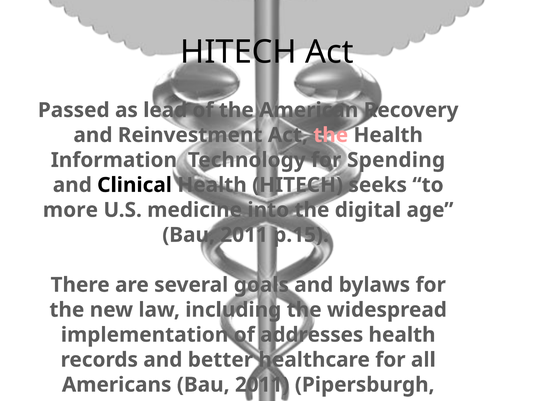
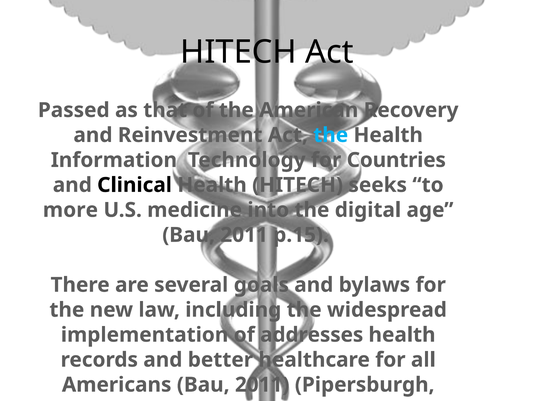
lead: lead -> that (165, 110)
the colour: pink -> light blue (331, 135)
Spending: Spending -> Countries (396, 160)
